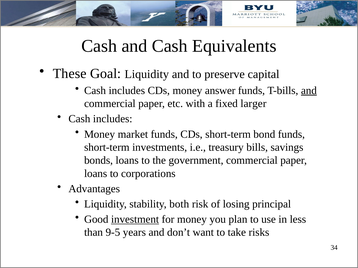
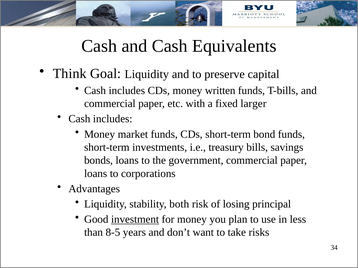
These: These -> Think (70, 74)
answer: answer -> written (220, 91)
and underline: present -> none (309, 91)
9-5: 9-5 -> 8-5 (113, 233)
